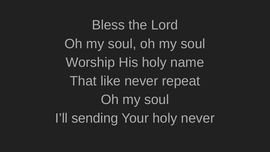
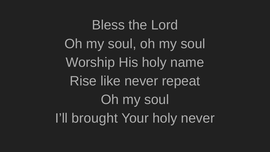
That: That -> Rise (83, 81)
sending: sending -> brought (95, 118)
